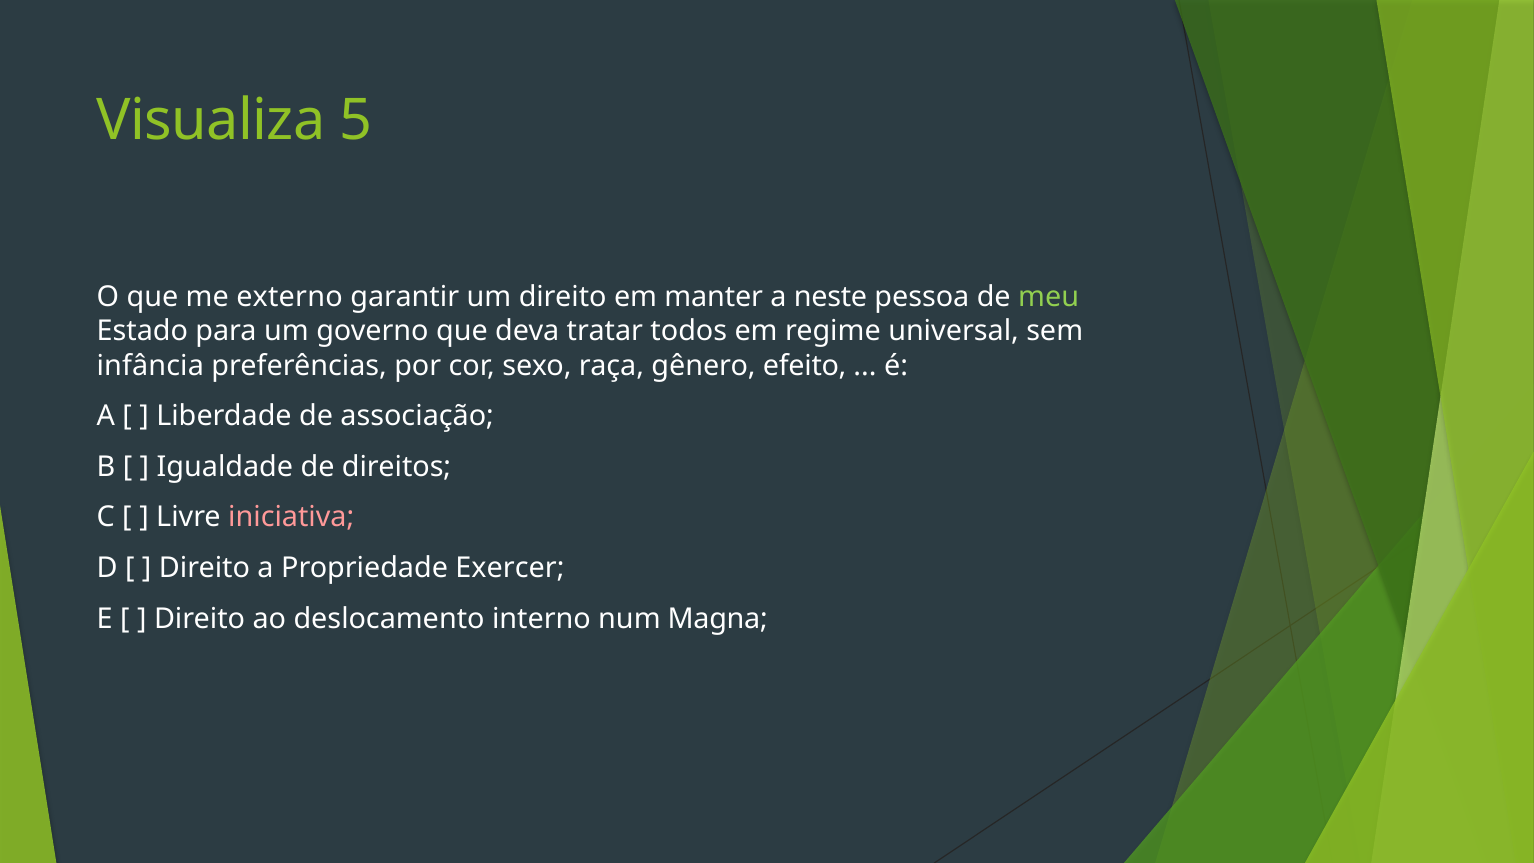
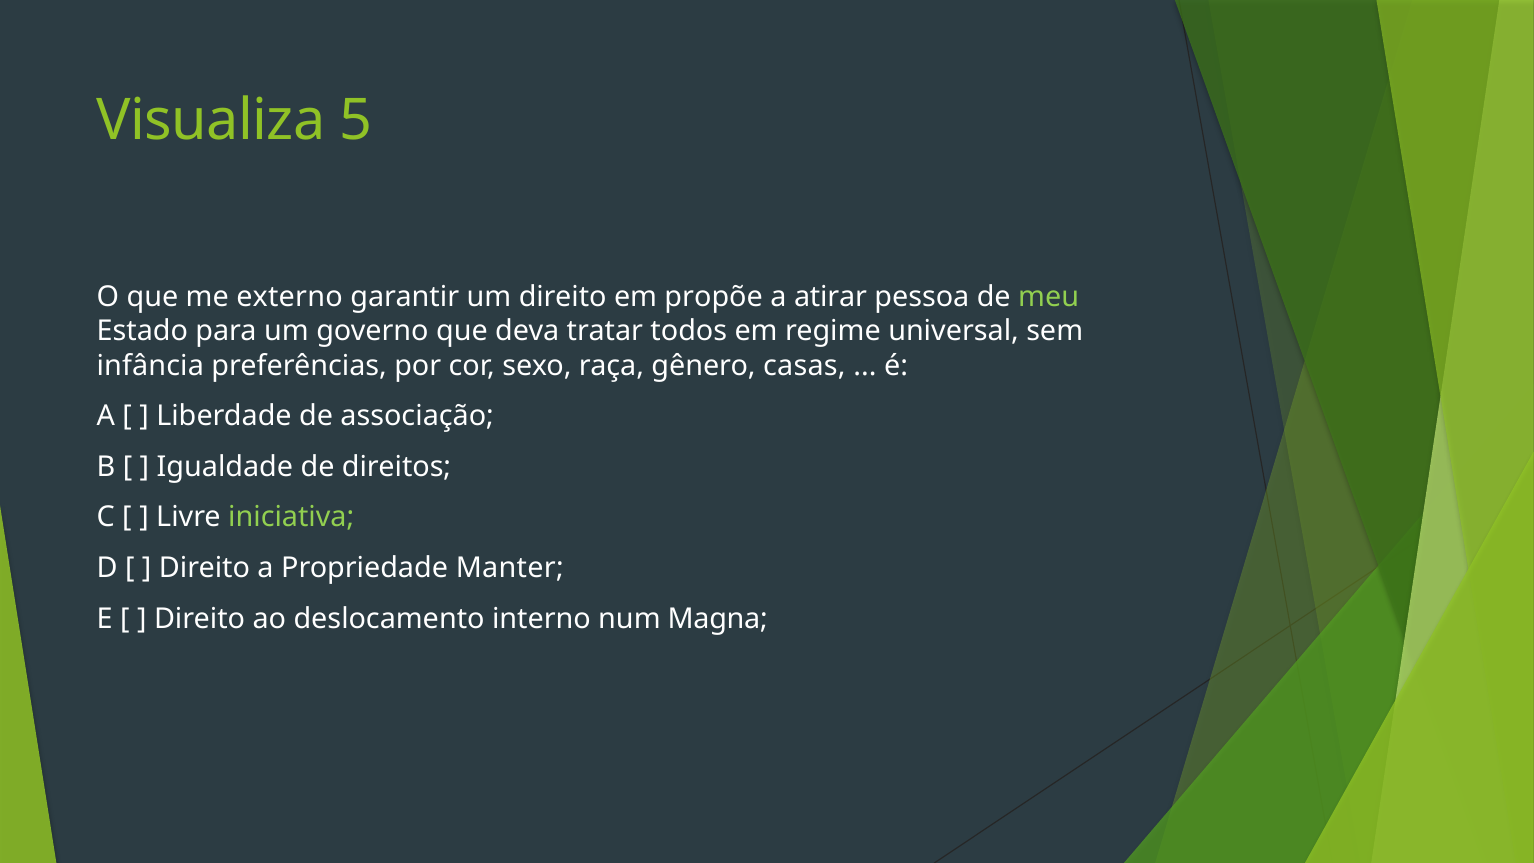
manter: manter -> propõe (714, 297)
neste: neste -> atirar (831, 297)
efeito: efeito -> casas (804, 366)
iniciativa colour: pink -> light green (291, 517)
Exercer: Exercer -> Manter (510, 568)
